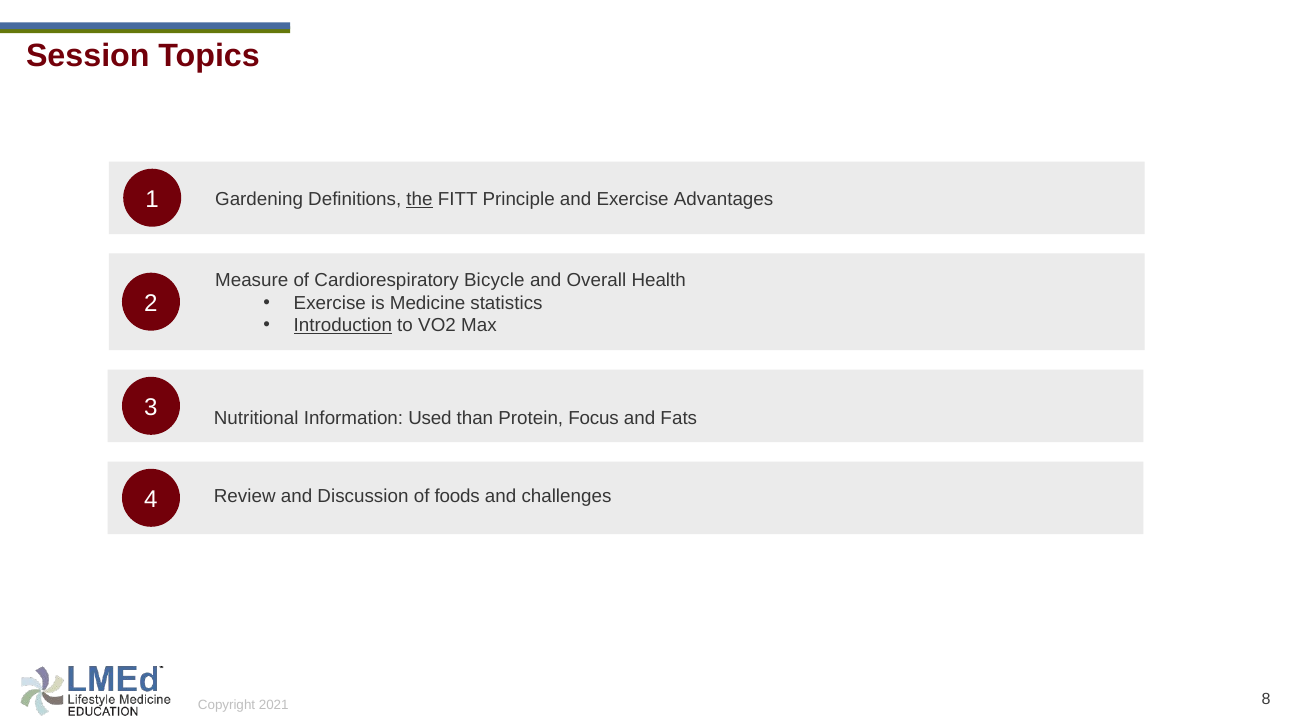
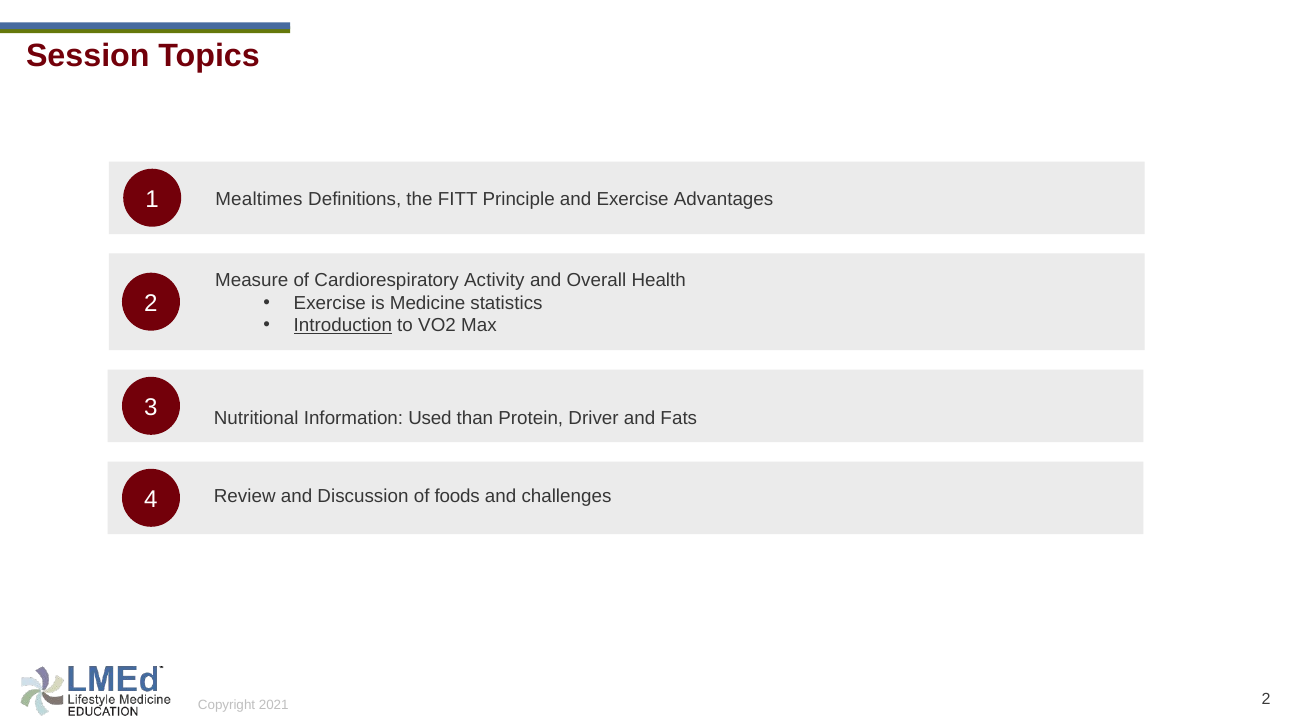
Gardening: Gardening -> Mealtimes (259, 199)
the underline: present -> none (420, 199)
Bicycle: Bicycle -> Activity (494, 281)
Focus: Focus -> Driver (594, 418)
8: 8 -> 2 (1266, 700)
